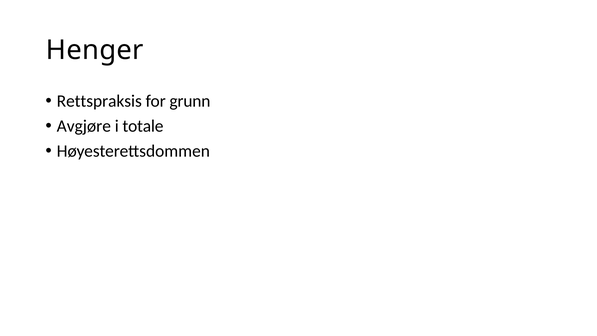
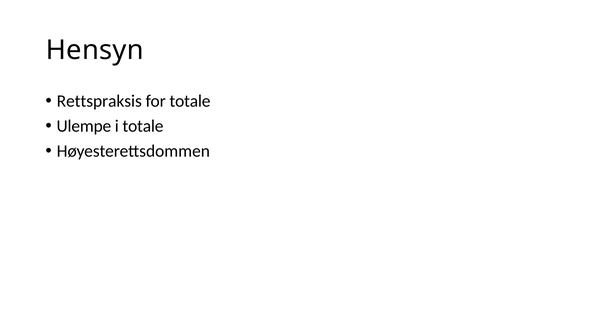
Henger: Henger -> Hensyn (95, 50)
for grunn: grunn -> totale (190, 101)
Avgjøre: Avgjøre -> Ulempe (84, 126)
